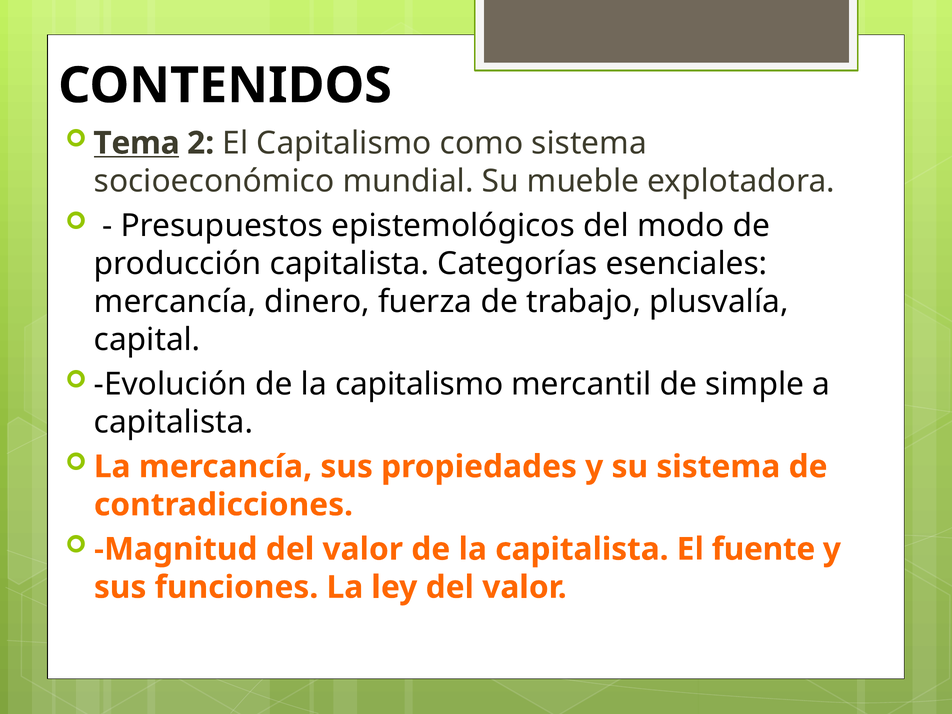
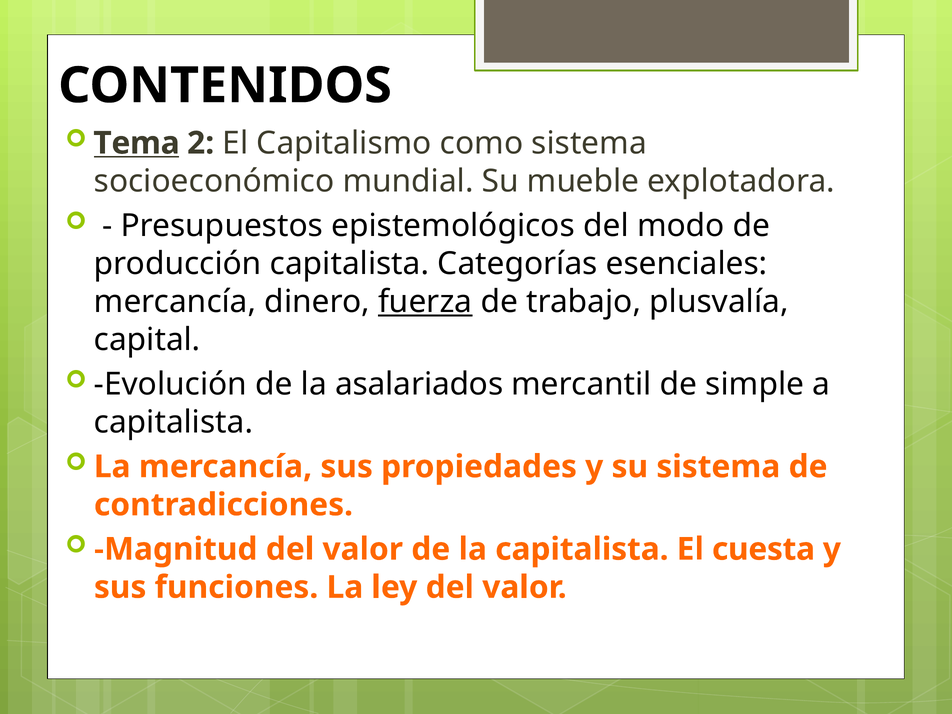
fuerza underline: none -> present (425, 302)
la capitalismo: capitalismo -> asalariados (419, 384)
fuente: fuente -> cuesta (763, 549)
